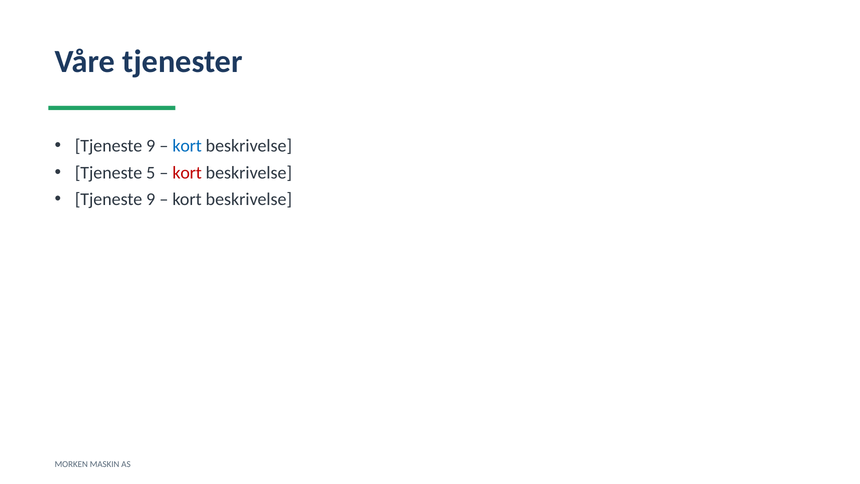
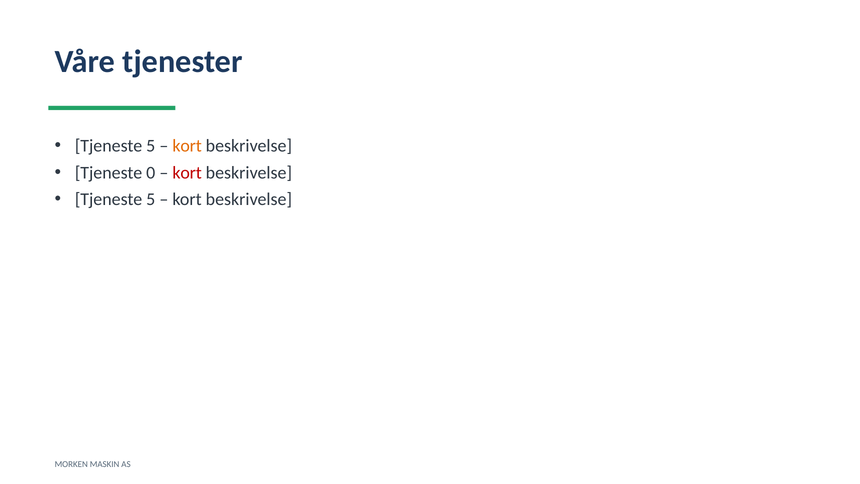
9: 9 -> 5 (151, 146)
kort colour: blue -> orange (187, 146)
5: 5 -> 0 (151, 173)
9: 9 -> 5 (151, 199)
